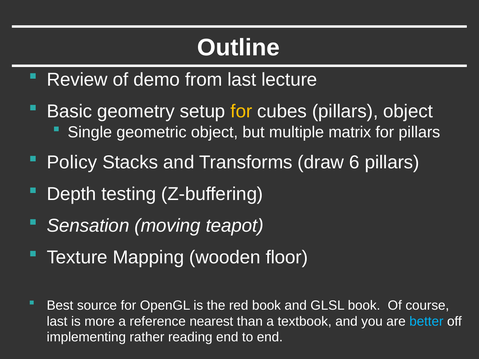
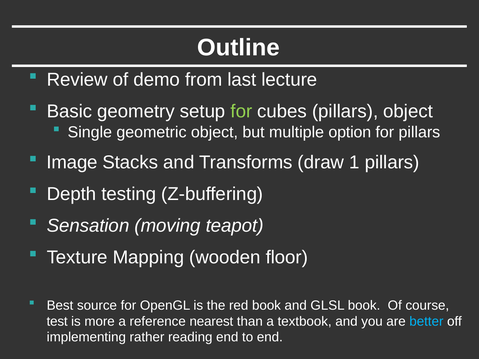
for colour: yellow -> light green (241, 112)
matrix: matrix -> option (350, 132)
Policy: Policy -> Image (72, 162)
6: 6 -> 1 (354, 162)
last: last -> test (57, 322)
